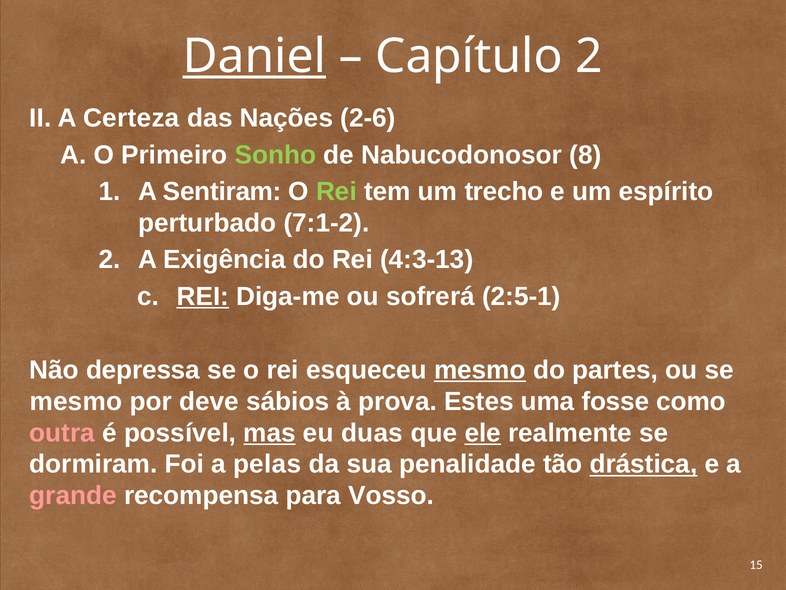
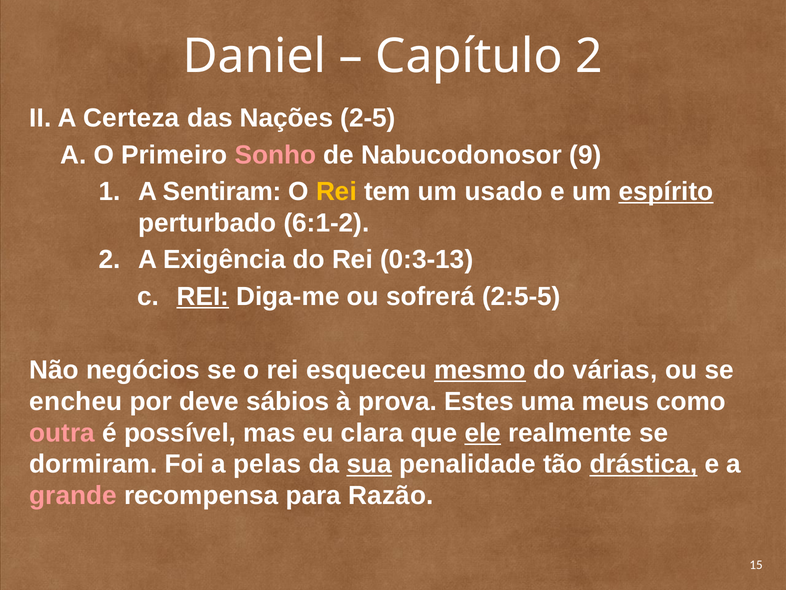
Daniel underline: present -> none (254, 56)
2-6: 2-6 -> 2-5 (368, 118)
Sonho colour: light green -> pink (275, 155)
8: 8 -> 9 (585, 155)
Rei colour: light green -> yellow (336, 192)
trecho: trecho -> usado (504, 192)
espírito underline: none -> present (666, 192)
7:1-2: 7:1-2 -> 6:1-2 (326, 223)
4:3-13: 4:3-13 -> 0:3-13 (427, 260)
2:5-1: 2:5-1 -> 2:5-5 (521, 296)
depressa: depressa -> negócios (143, 370)
partes: partes -> várias (615, 370)
mesmo: mesmo -> encheu (76, 401)
fosse: fosse -> meus (615, 401)
mas underline: present -> none (269, 433)
duas: duas -> clara (372, 433)
sua underline: none -> present (369, 464)
Vosso: Vosso -> Razão (391, 495)
